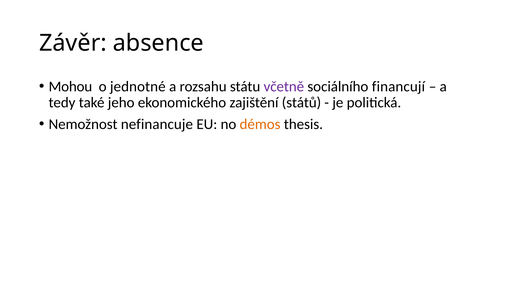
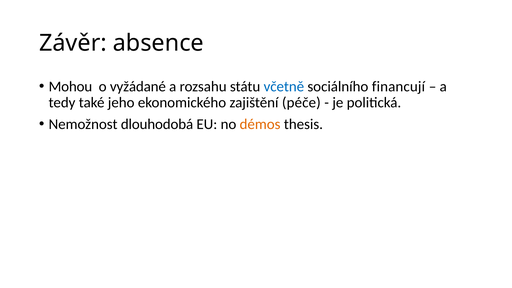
jednotné: jednotné -> vyžádané (138, 87)
včetně colour: purple -> blue (284, 87)
států: států -> péče (301, 103)
nefinancuje: nefinancuje -> dlouhodobá (157, 124)
